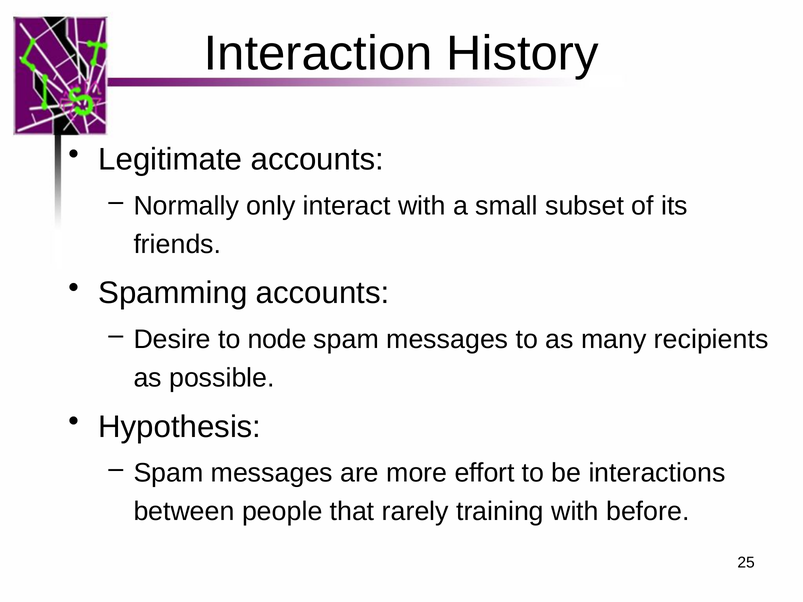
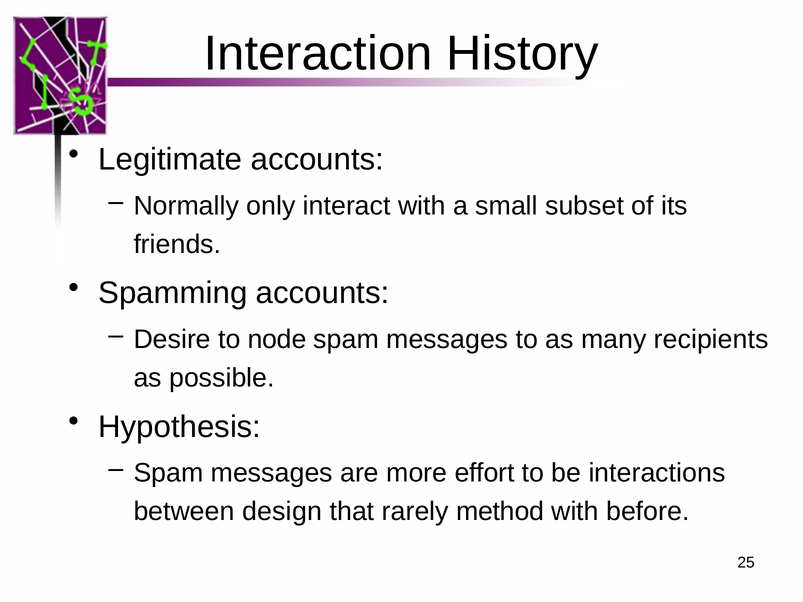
people: people -> design (282, 512)
training: training -> method (500, 512)
